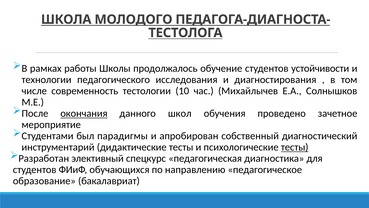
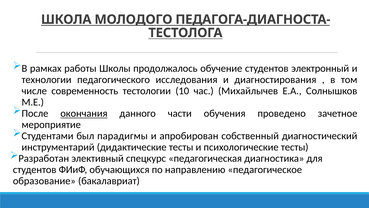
устойчивости: устойчивости -> электронный (320, 68)
школ: школ -> части (180, 113)
тесты underline: present -> none (295, 147)
